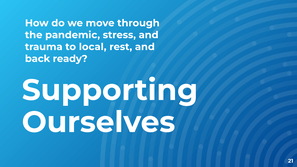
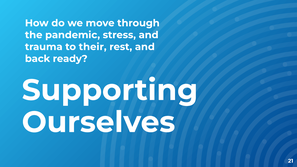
local: local -> their (93, 47)
